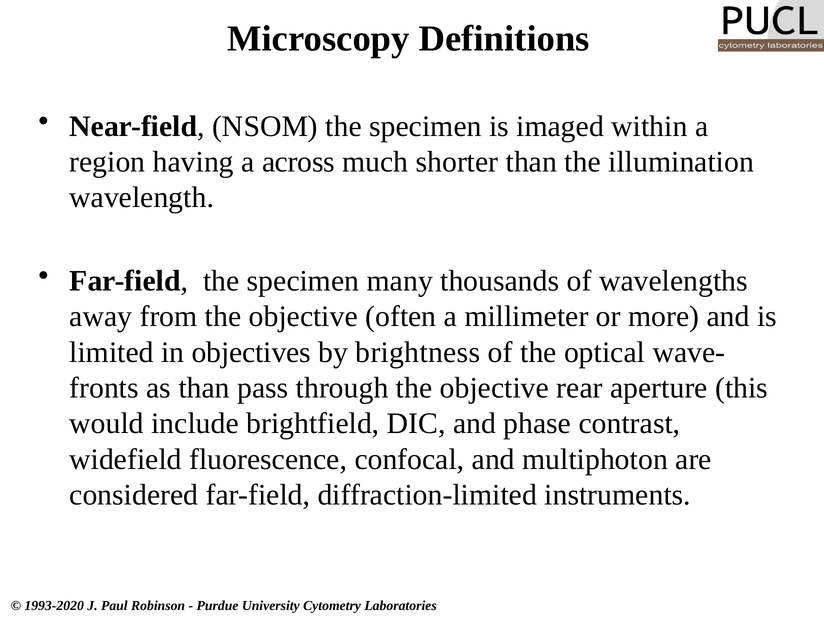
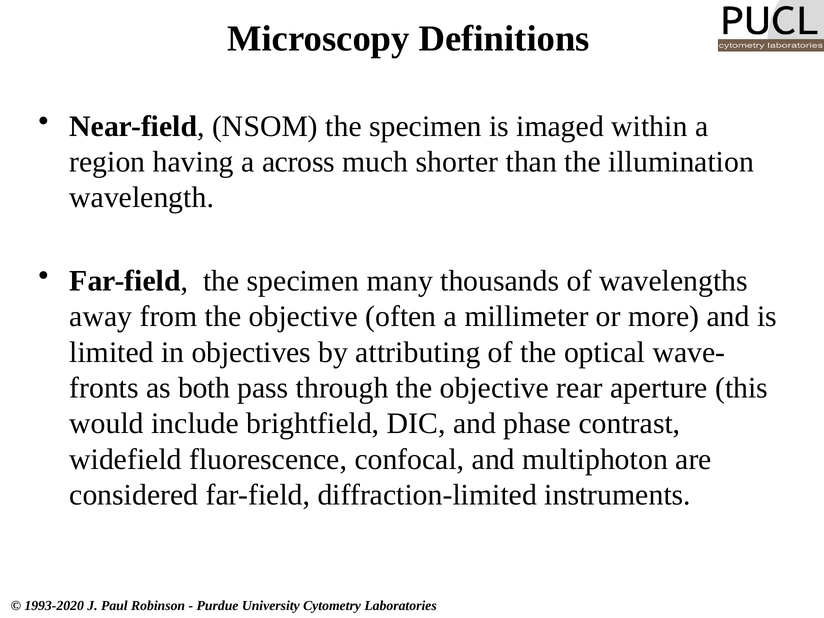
brightness: brightness -> attributing (418, 352)
as than: than -> both (204, 388)
